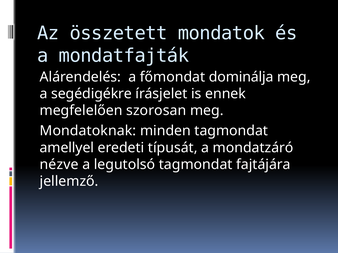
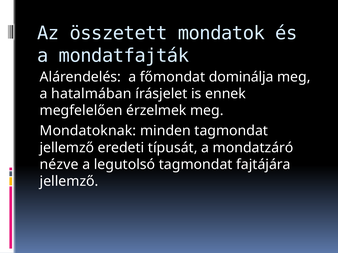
segédigékre: segédigékre -> hatalmában (91, 94)
szorosan: szorosan -> érzelmek (156, 111)
amellyel: amellyel -> jellemző (67, 148)
